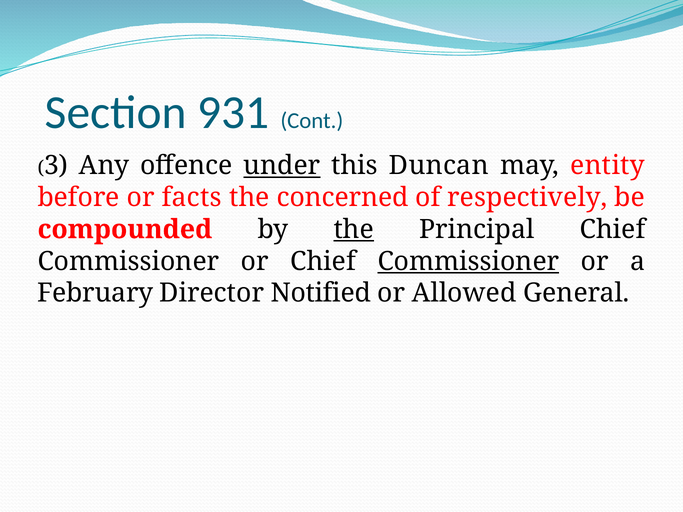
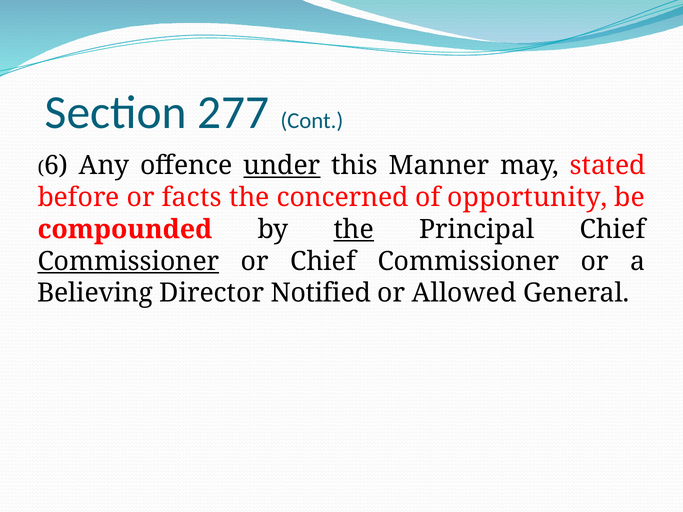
931: 931 -> 277 (233, 113)
3: 3 -> 6 (56, 166)
Duncan: Duncan -> Manner (439, 166)
entity: entity -> stated (608, 166)
respectively: respectively -> opportunity (527, 198)
Commissioner underline: none -> present (128, 261)
Commissioner underline: present -> none (468, 261)
February: February -> Believing (95, 293)
